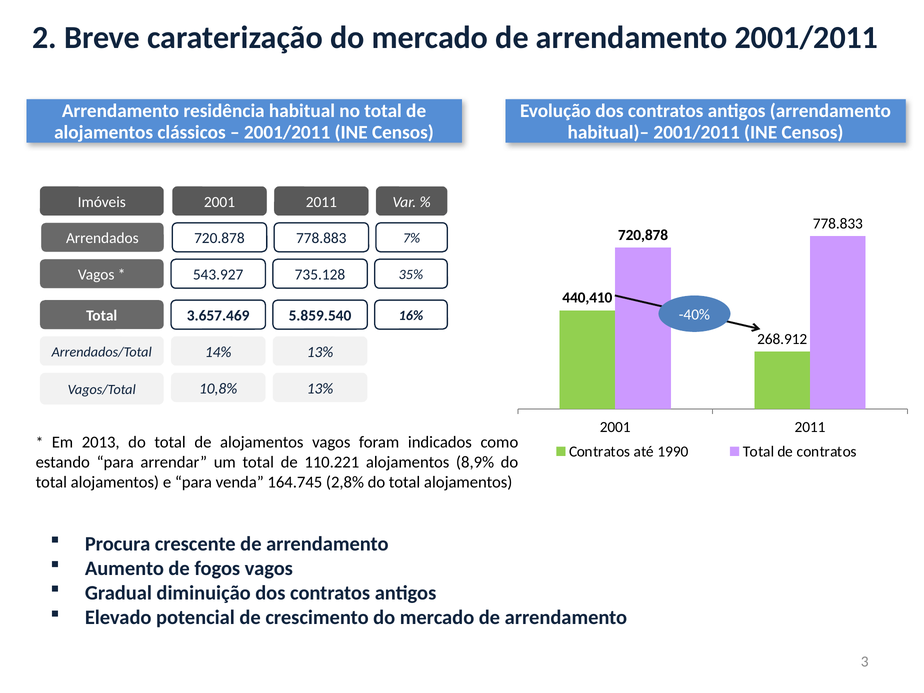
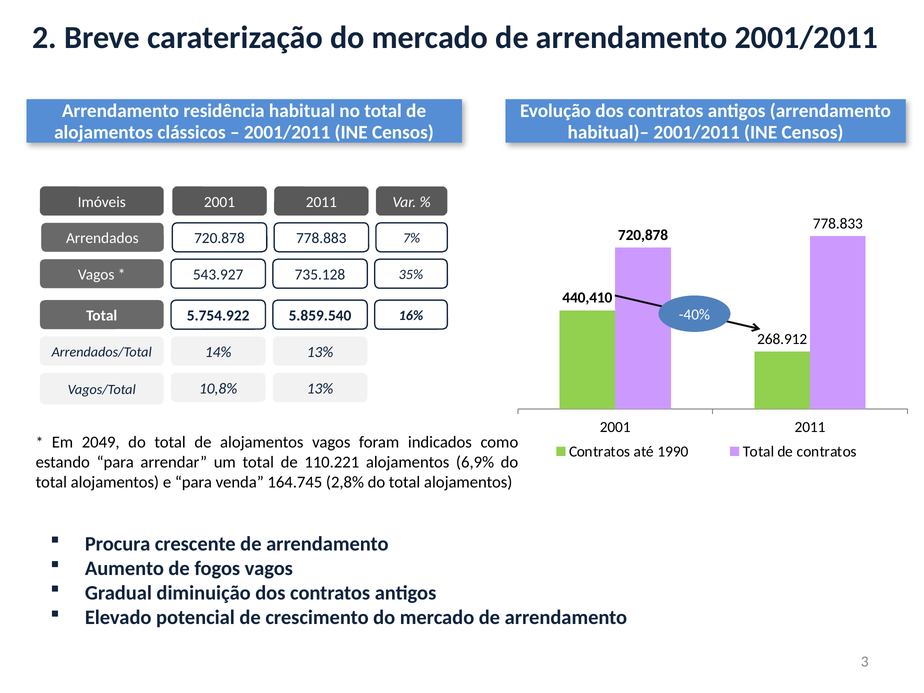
3.657.469: 3.657.469 -> 5.754.922 (218, 316)
2013: 2013 -> 2049 (101, 442)
8,9%: 8,9% -> 6,9% (475, 462)
